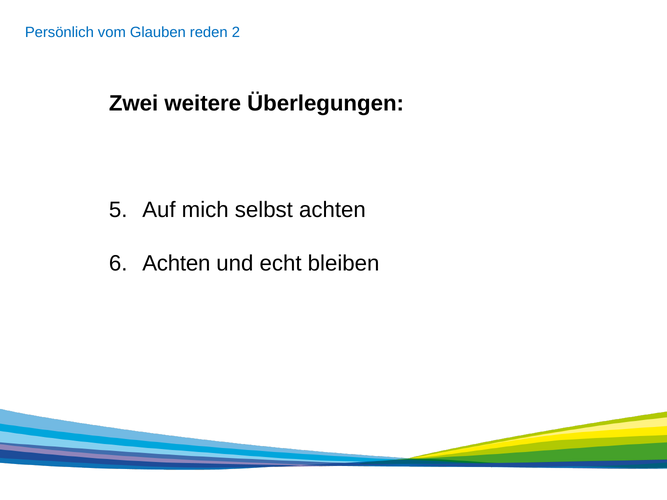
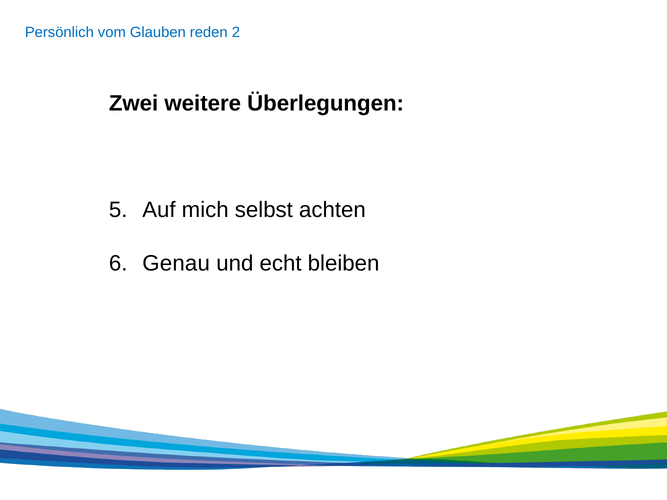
Achten: Achten -> Genau (176, 264)
